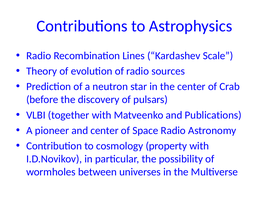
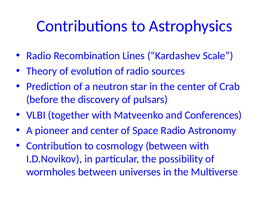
Publications: Publications -> Conferences (213, 115)
cosmology property: property -> between (166, 146)
